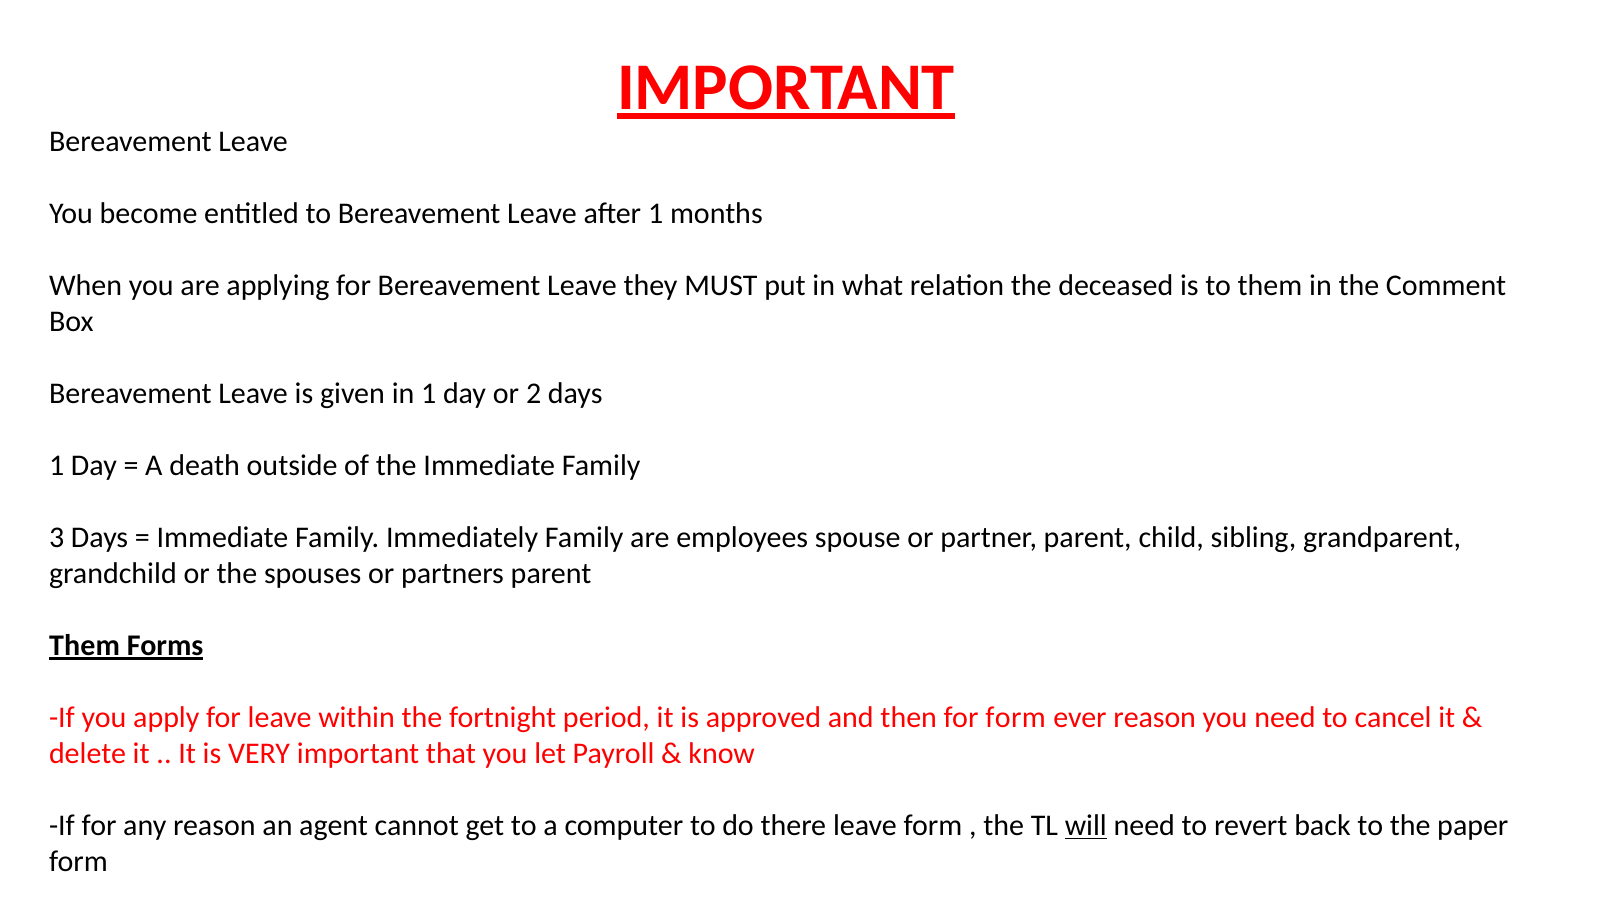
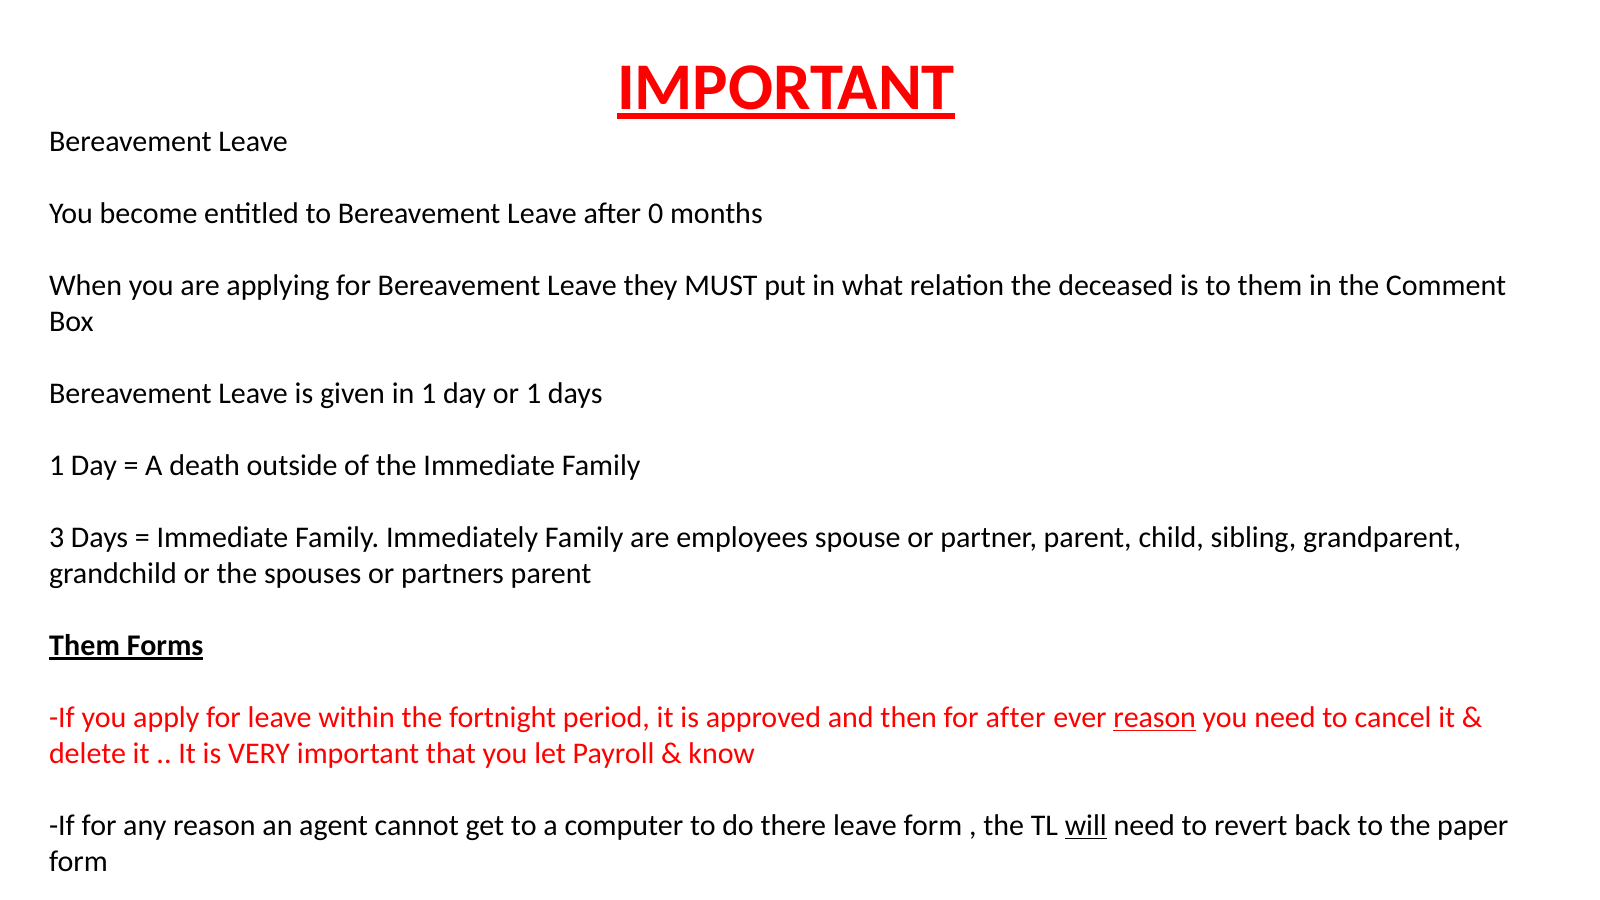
after 1: 1 -> 0 (656, 214)
or 2: 2 -> 1 (534, 394)
for form: form -> after (1016, 718)
reason underline: none -> present (1155, 718)
